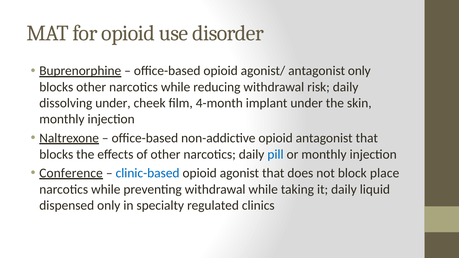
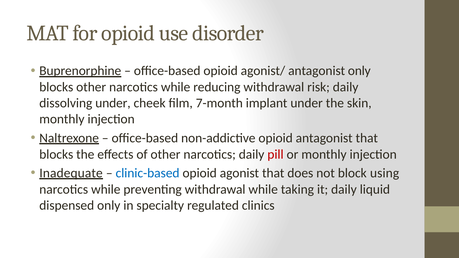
4-month: 4-month -> 7-month (219, 103)
pill colour: blue -> red (276, 154)
Conference: Conference -> Inadequate (71, 173)
place: place -> using (385, 173)
